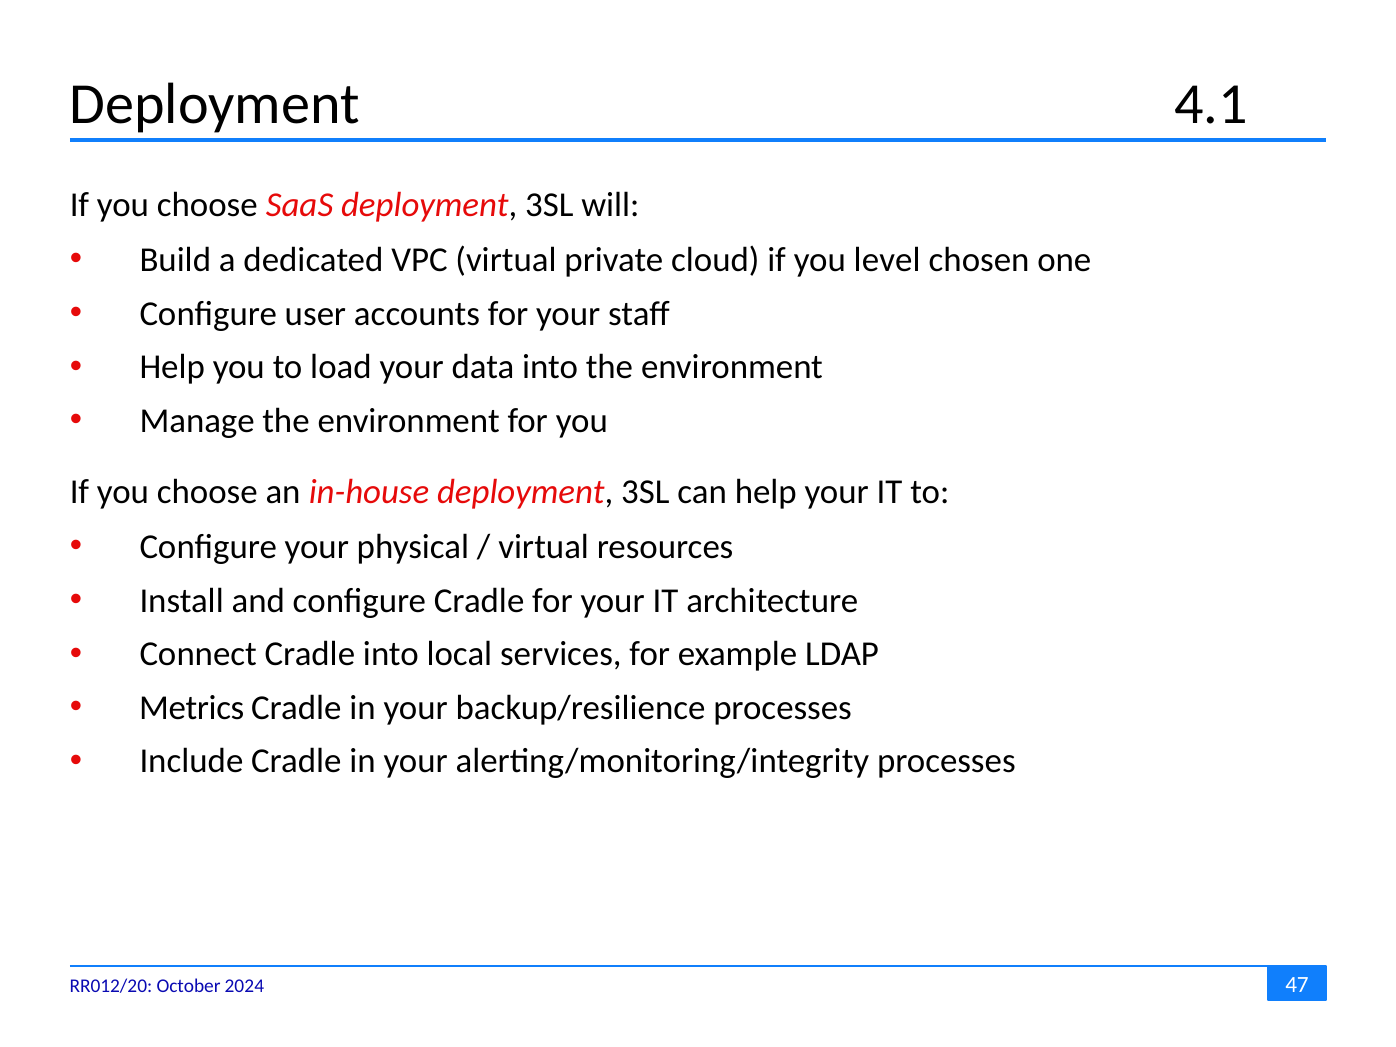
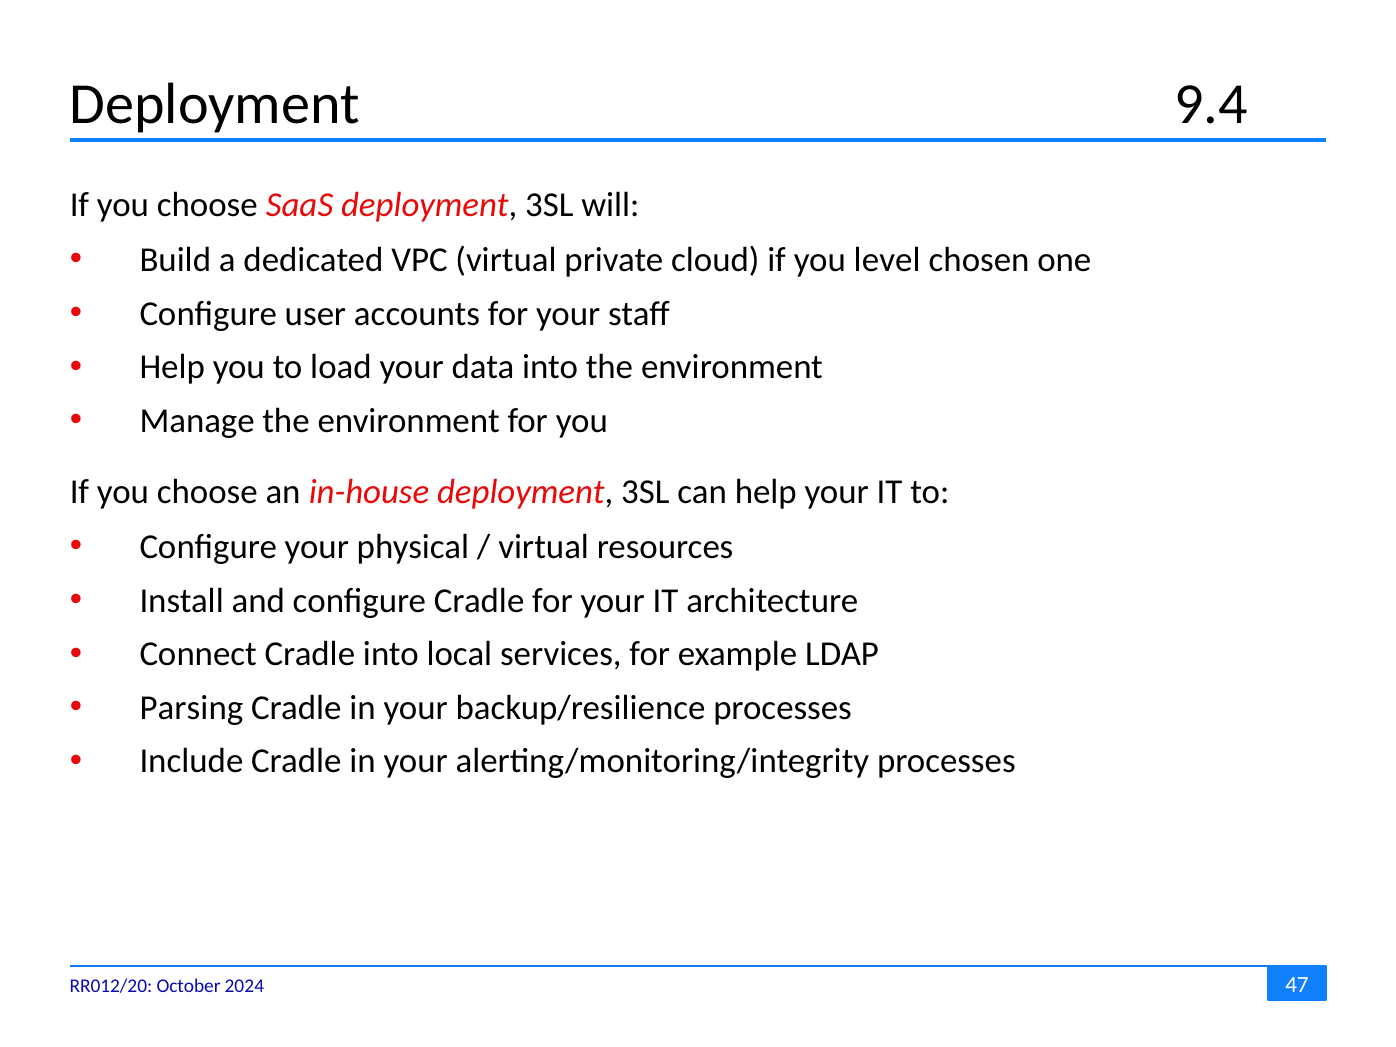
4.1: 4.1 -> 9.4 (1211, 104)
Metrics: Metrics -> Parsing (191, 708)
